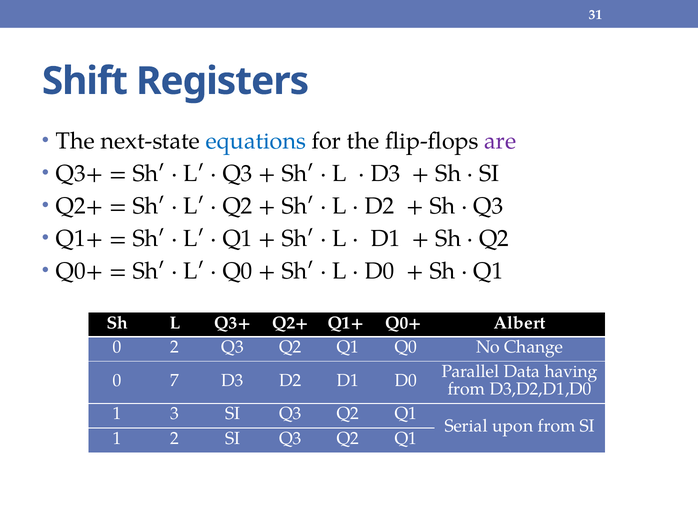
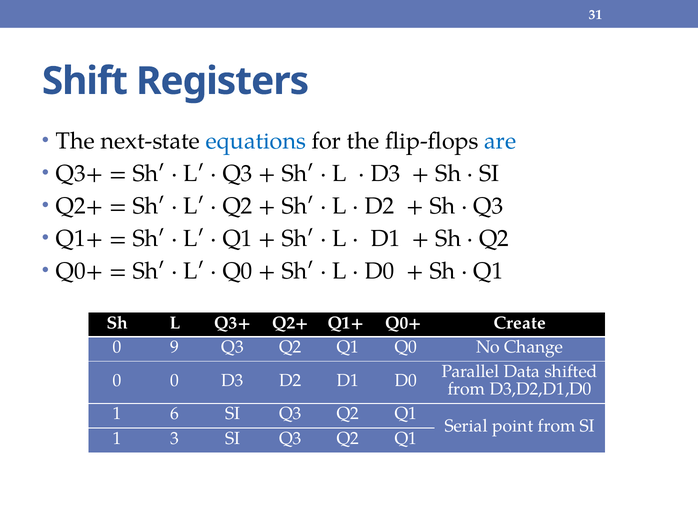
are colour: purple -> blue (500, 141)
Albert: Albert -> Create (520, 323)
0 2: 2 -> 9 (175, 347)
having: having -> shifted (571, 372)
0 7: 7 -> 0 (175, 381)
3: 3 -> 6 (175, 414)
upon: upon -> point (513, 426)
1 2: 2 -> 3 (175, 439)
